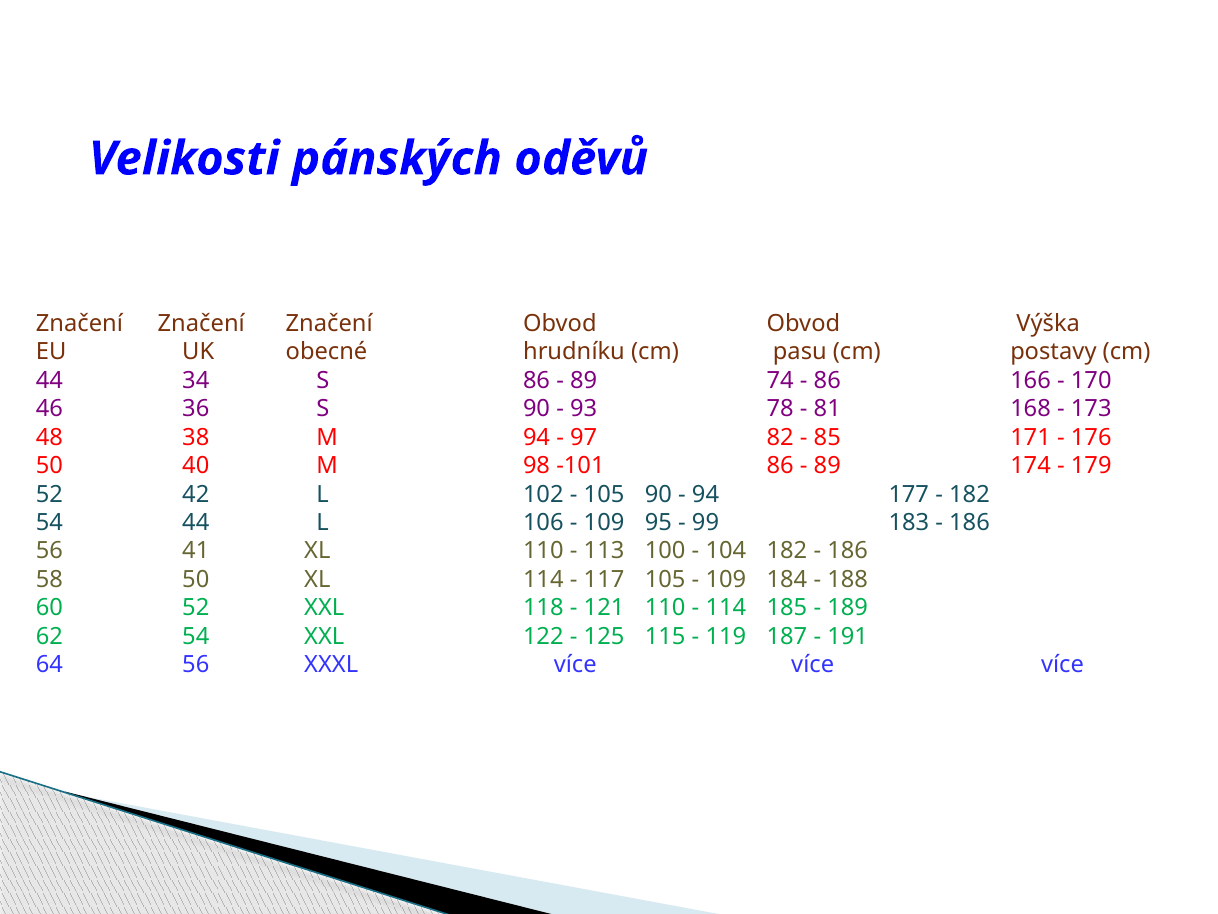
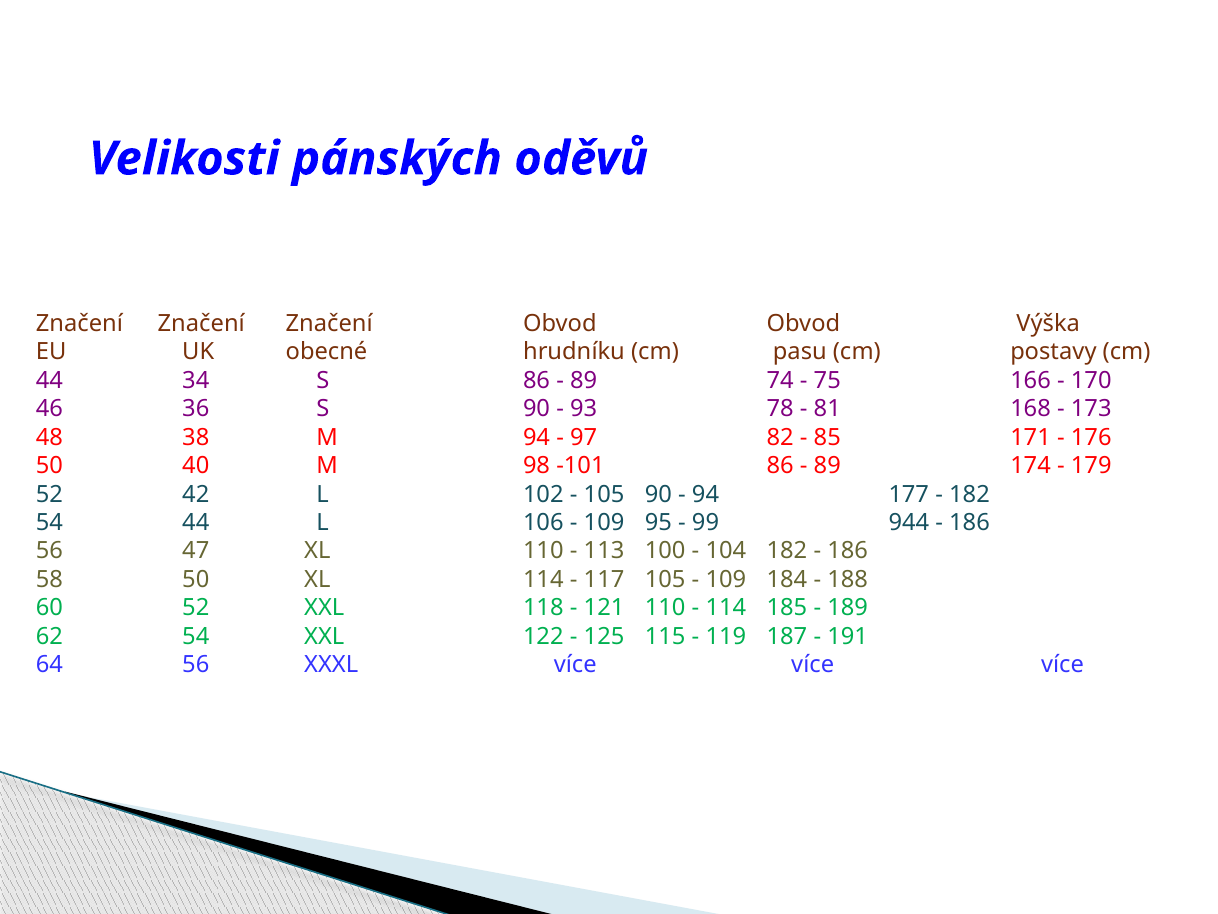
86: 86 -> 75 (827, 380)
183: 183 -> 944 (909, 522)
41: 41 -> 47 (196, 551)
